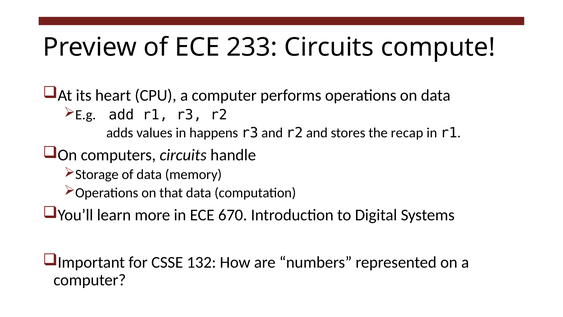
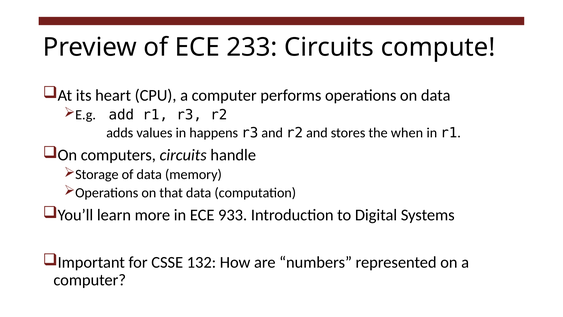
recap: recap -> when (407, 133)
670: 670 -> 933 (233, 215)
